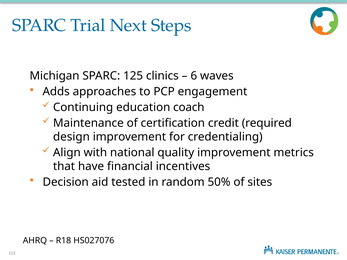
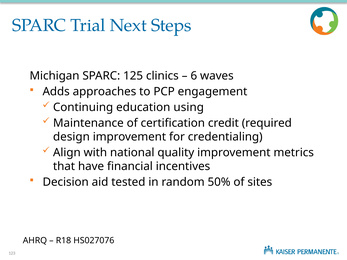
coach: coach -> using (189, 107)
